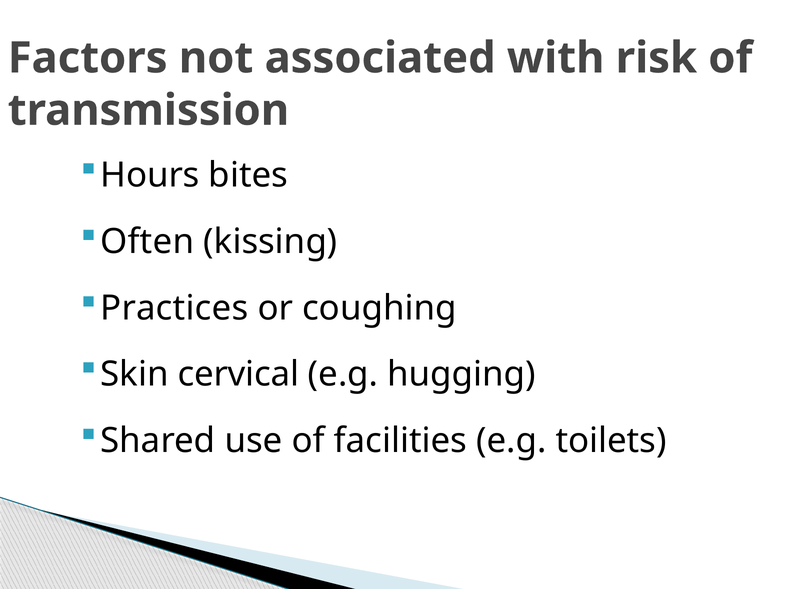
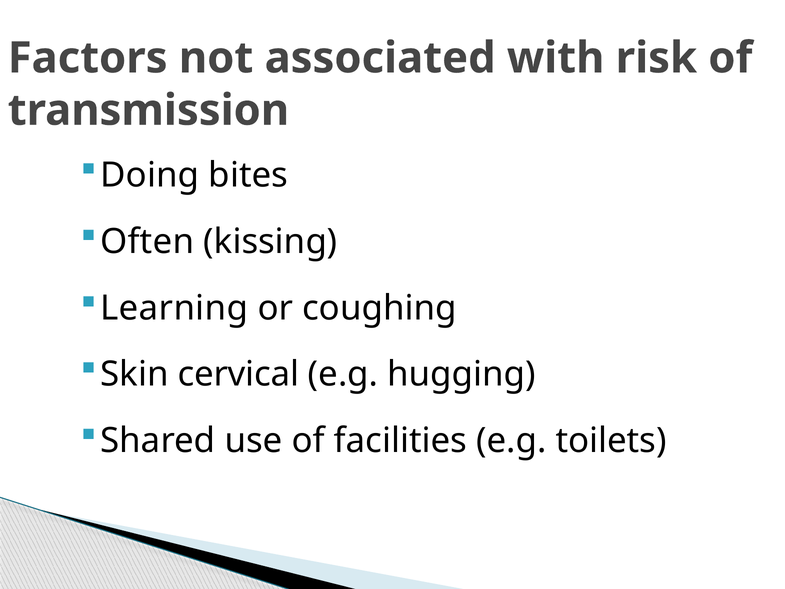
Hours: Hours -> Doing (150, 175)
Practices: Practices -> Learning (174, 308)
